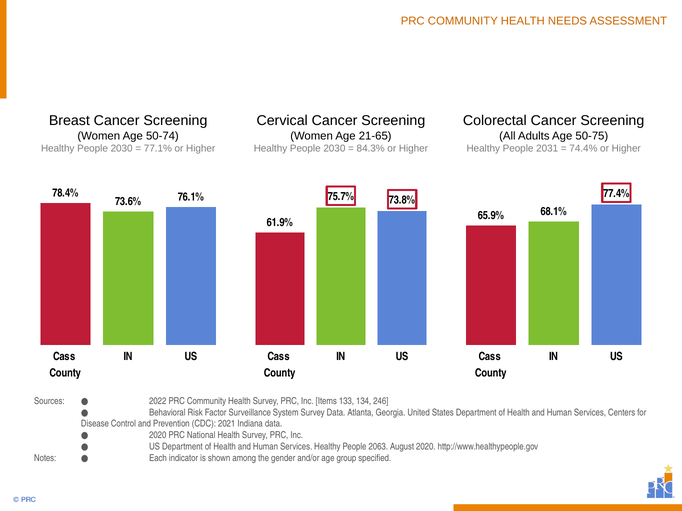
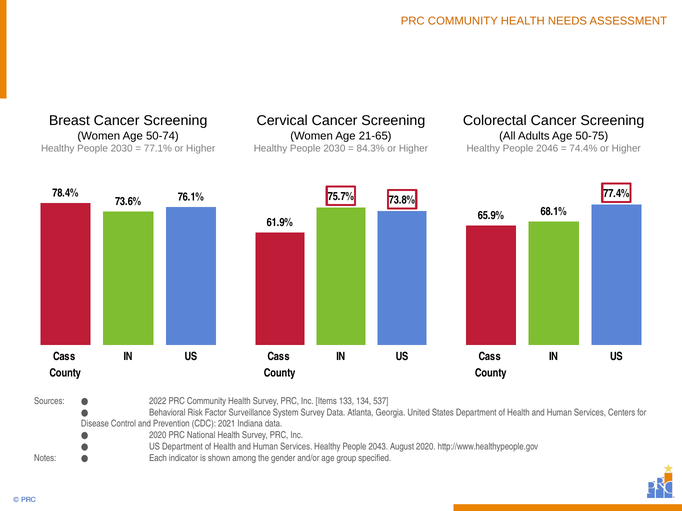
2031: 2031 -> 2046 (547, 149)
246: 246 -> 537 (381, 401)
2063: 2063 -> 2043 (378, 447)
